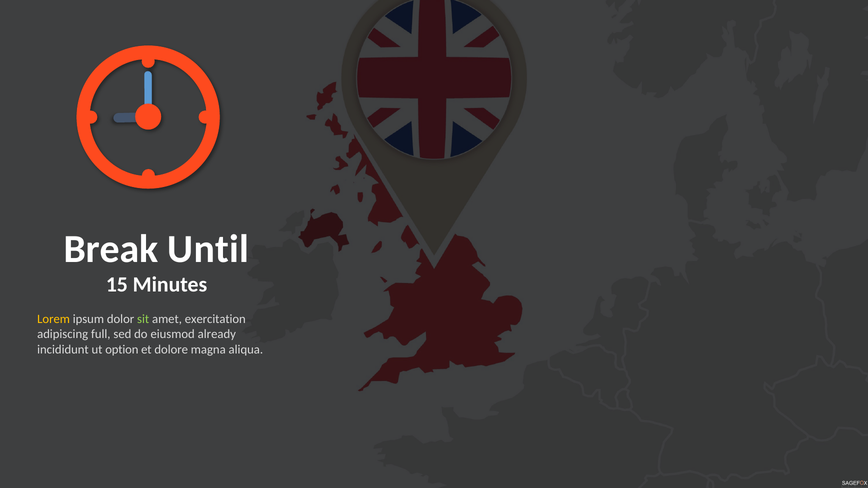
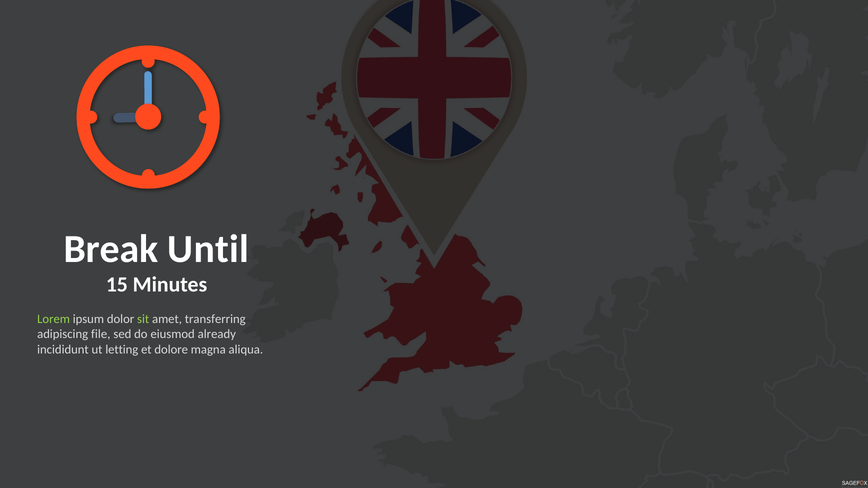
Lorem colour: yellow -> light green (54, 319)
exercitation: exercitation -> transferring (215, 319)
full: full -> file (101, 334)
option: option -> letting (122, 350)
